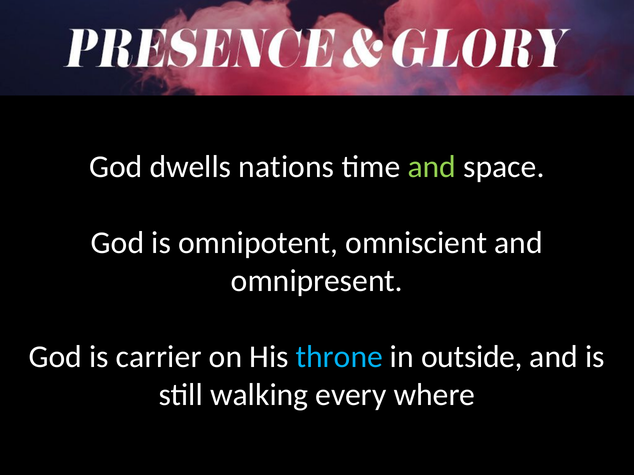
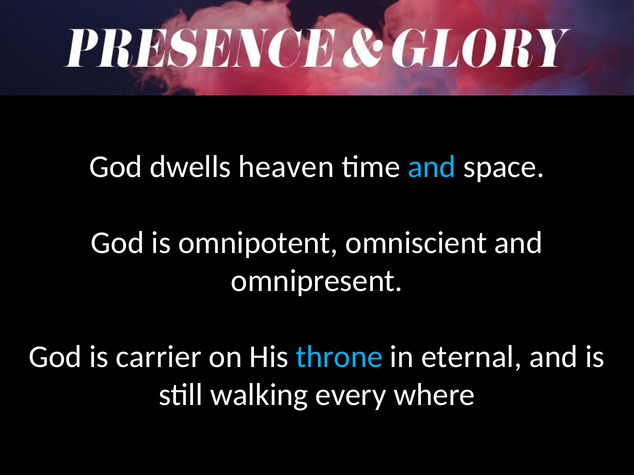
nations: nations -> heaven (286, 167)
and colour: light green -> light blue (432, 167)
outside: outside -> eternal (472, 357)
